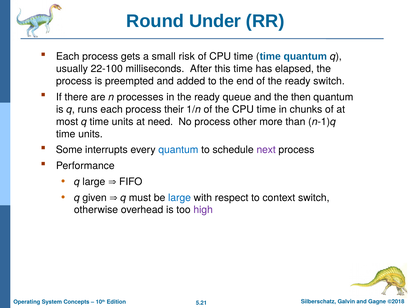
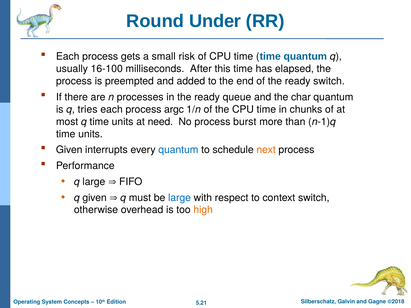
22-100: 22-100 -> 16-100 (107, 69)
then: then -> char (301, 97)
runs: runs -> tries (88, 109)
their: their -> argc (174, 109)
other: other -> burst (245, 122)
Some: Some -> Given (69, 150)
next colour: purple -> orange (266, 150)
high colour: purple -> orange (203, 210)
